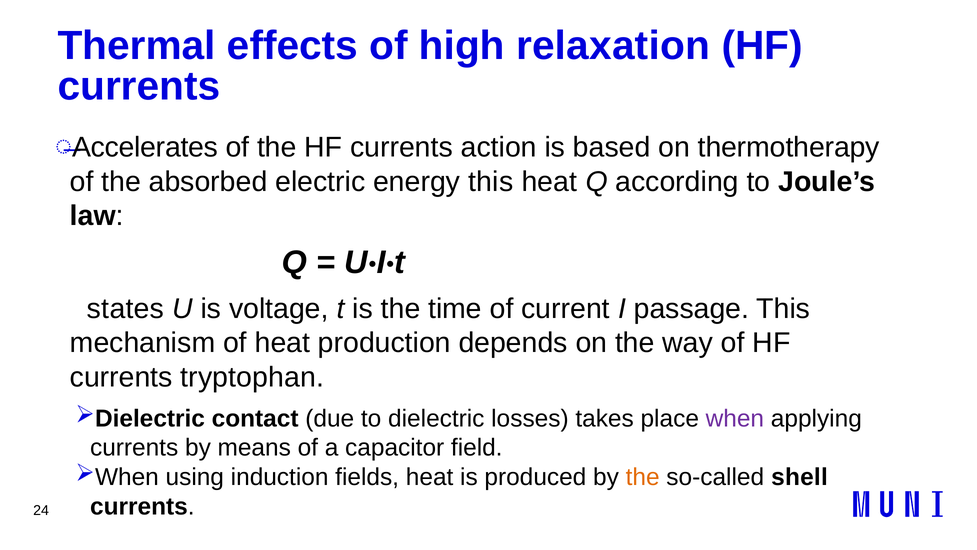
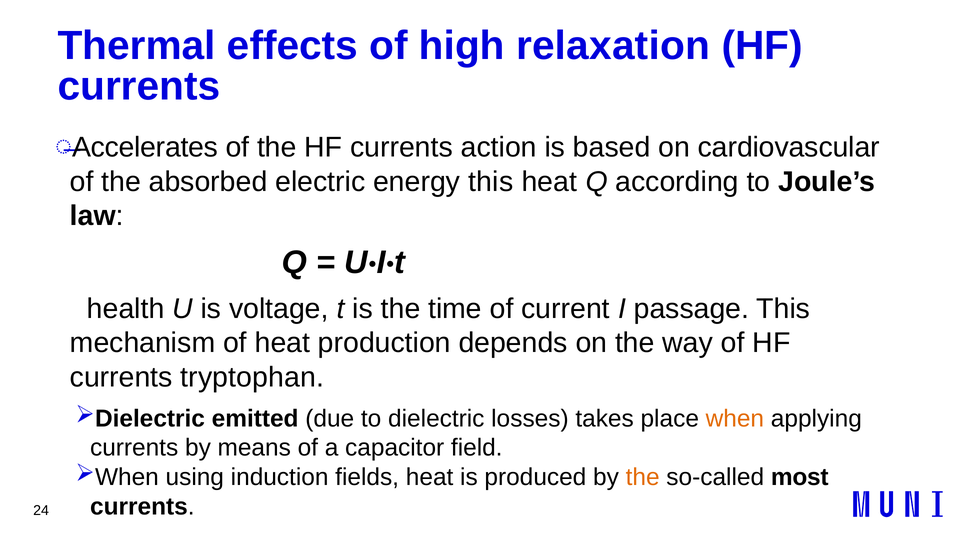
thermotherapy: thermotherapy -> cardiovascular (789, 147)
states: states -> health (126, 309)
contact: contact -> emitted (255, 418)
when colour: purple -> orange (735, 418)
shell: shell -> most (800, 477)
